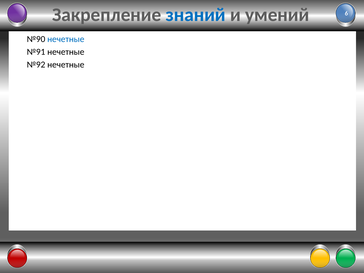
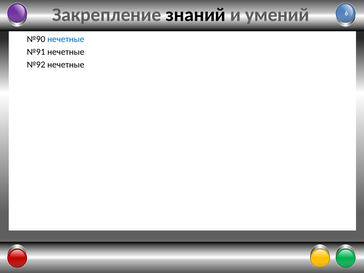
знаний colour: blue -> black (196, 15)
